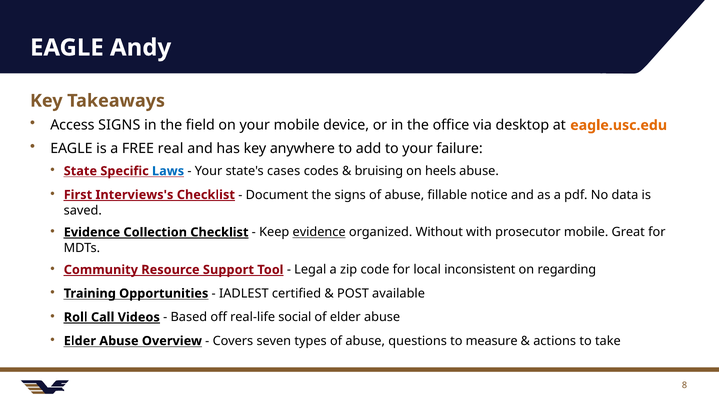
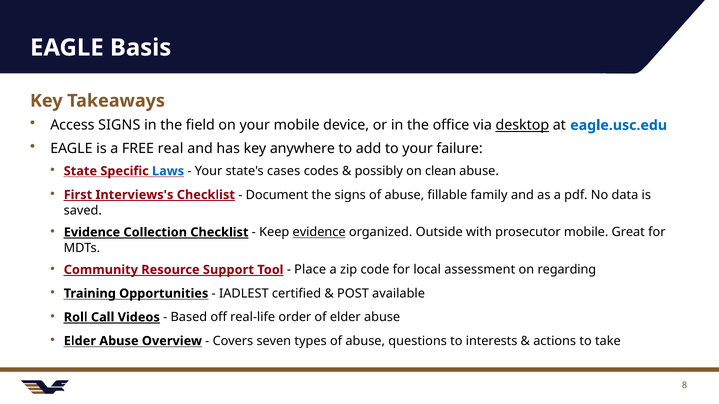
Andy: Andy -> Basis (141, 48)
desktop underline: none -> present (522, 125)
eagle.usc.edu colour: orange -> blue (619, 125)
bruising: bruising -> possibly (379, 171)
heels: heels -> clean (441, 171)
notice: notice -> family (489, 195)
Without: Without -> Outside (439, 233)
Legal: Legal -> Place (310, 270)
inconsistent: inconsistent -> assessment (480, 270)
social: social -> order (295, 318)
measure: measure -> interests (492, 341)
